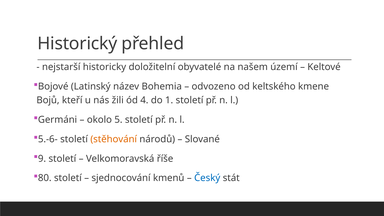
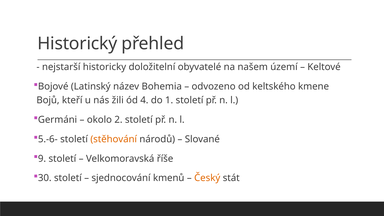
5: 5 -> 2 (118, 120)
80: 80 -> 30 (45, 178)
Český colour: blue -> orange (207, 178)
